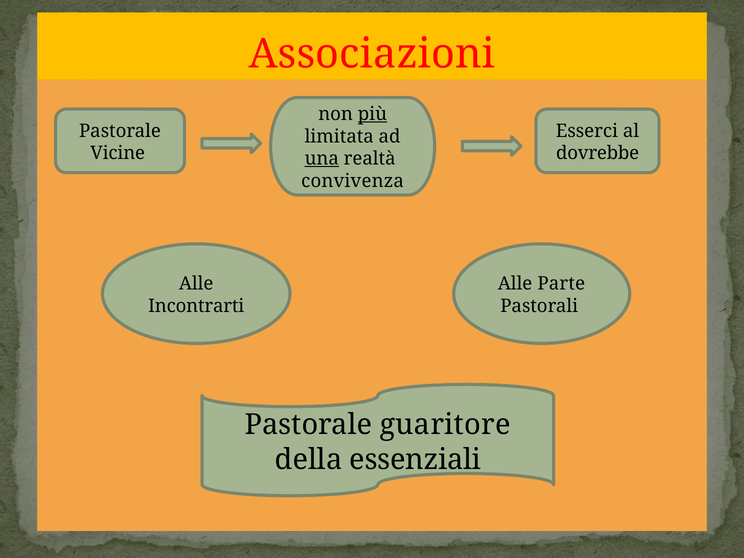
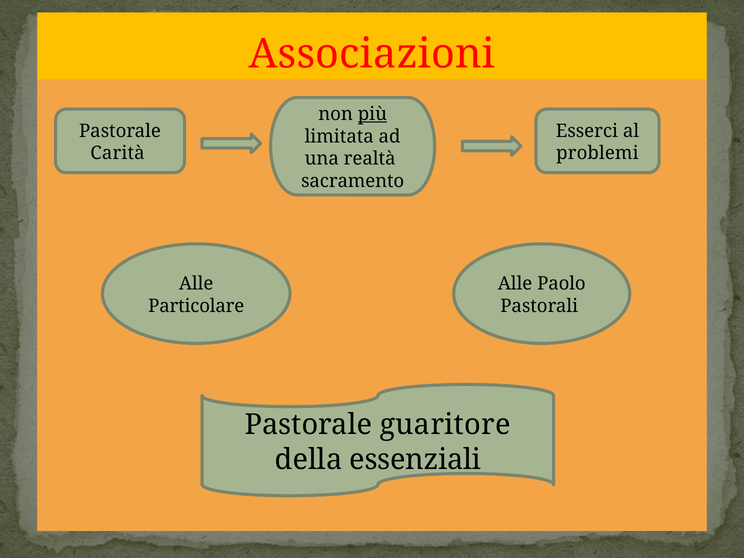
Vicine: Vicine -> Carità (118, 153)
dovrebbe: dovrebbe -> problemi (597, 153)
una underline: present -> none (322, 159)
convivenza: convivenza -> sacramento (353, 181)
Parte: Parte -> Paolo (561, 284)
Incontrarti: Incontrarti -> Particolare (196, 306)
